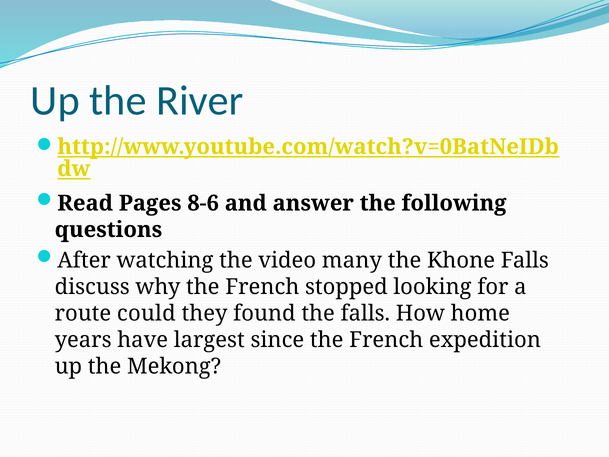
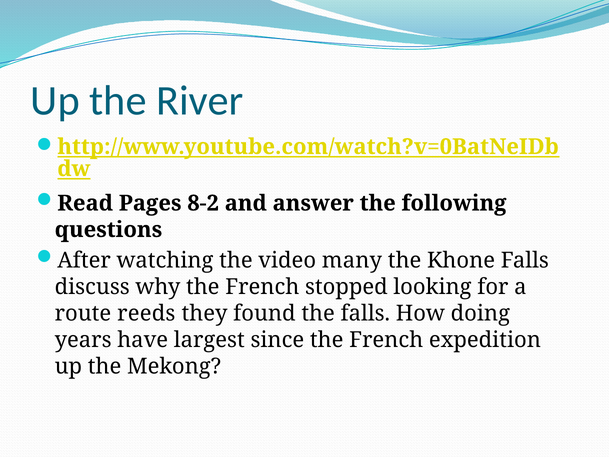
8-6: 8-6 -> 8-2 (203, 203)
could: could -> reeds (146, 313)
home: home -> doing (480, 313)
